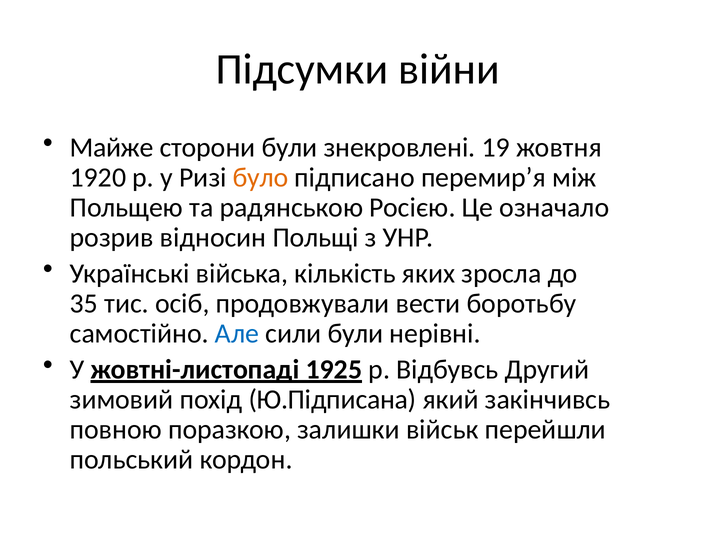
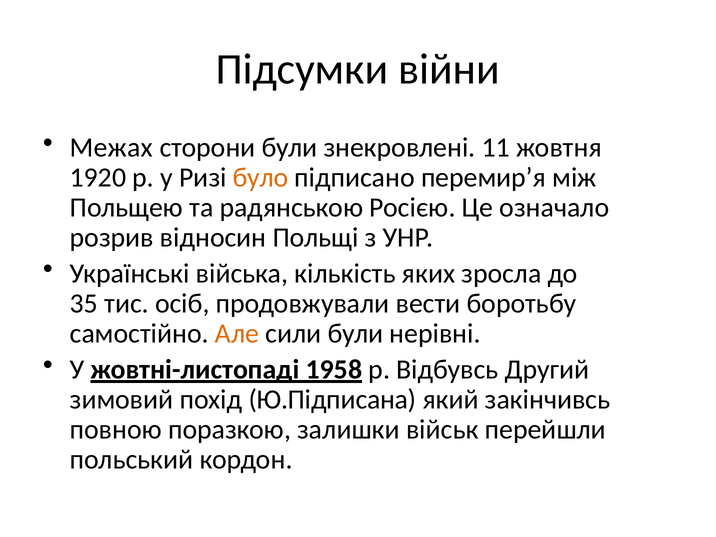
Майже: Майже -> Межах (111, 148)
19: 19 -> 11 (496, 148)
Але colour: blue -> orange (237, 334)
1925: 1925 -> 1958 (334, 370)
